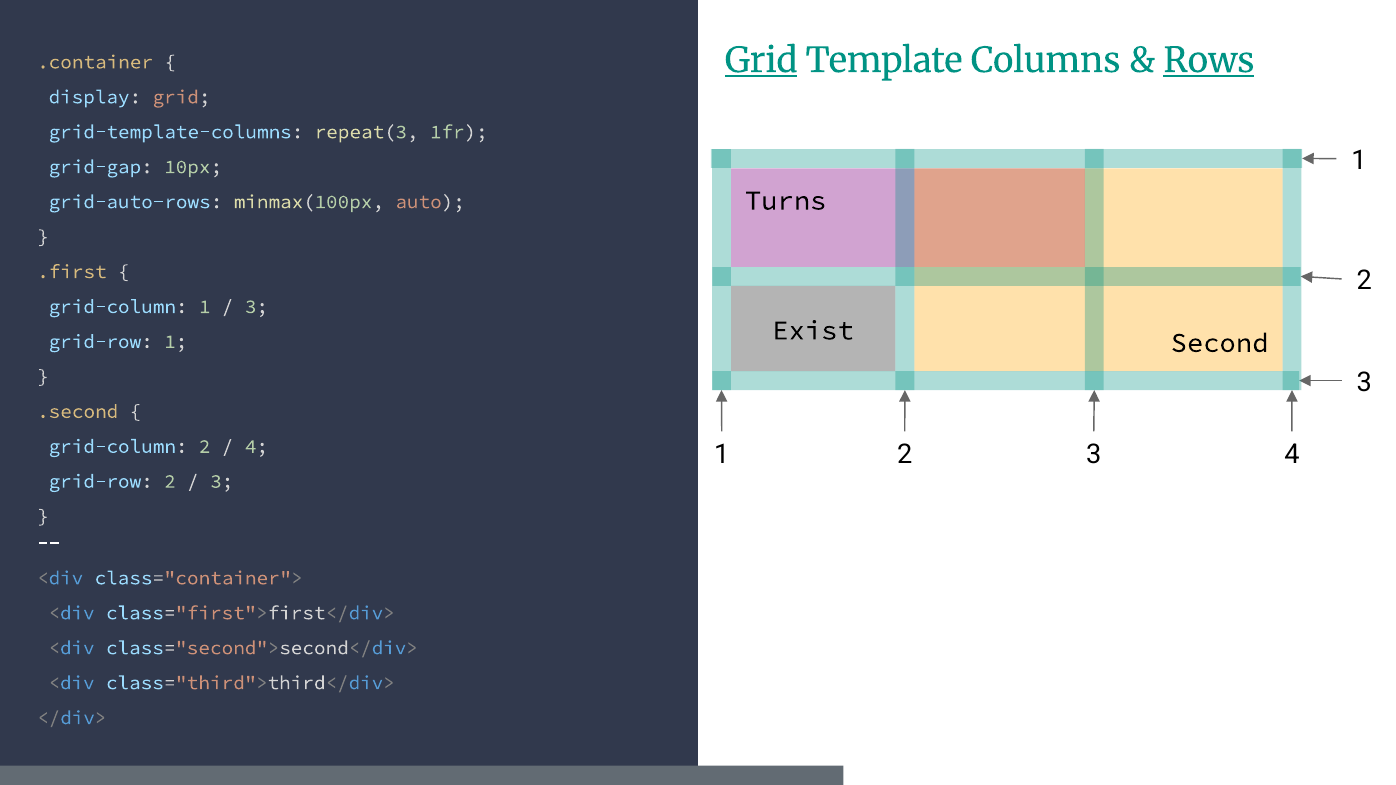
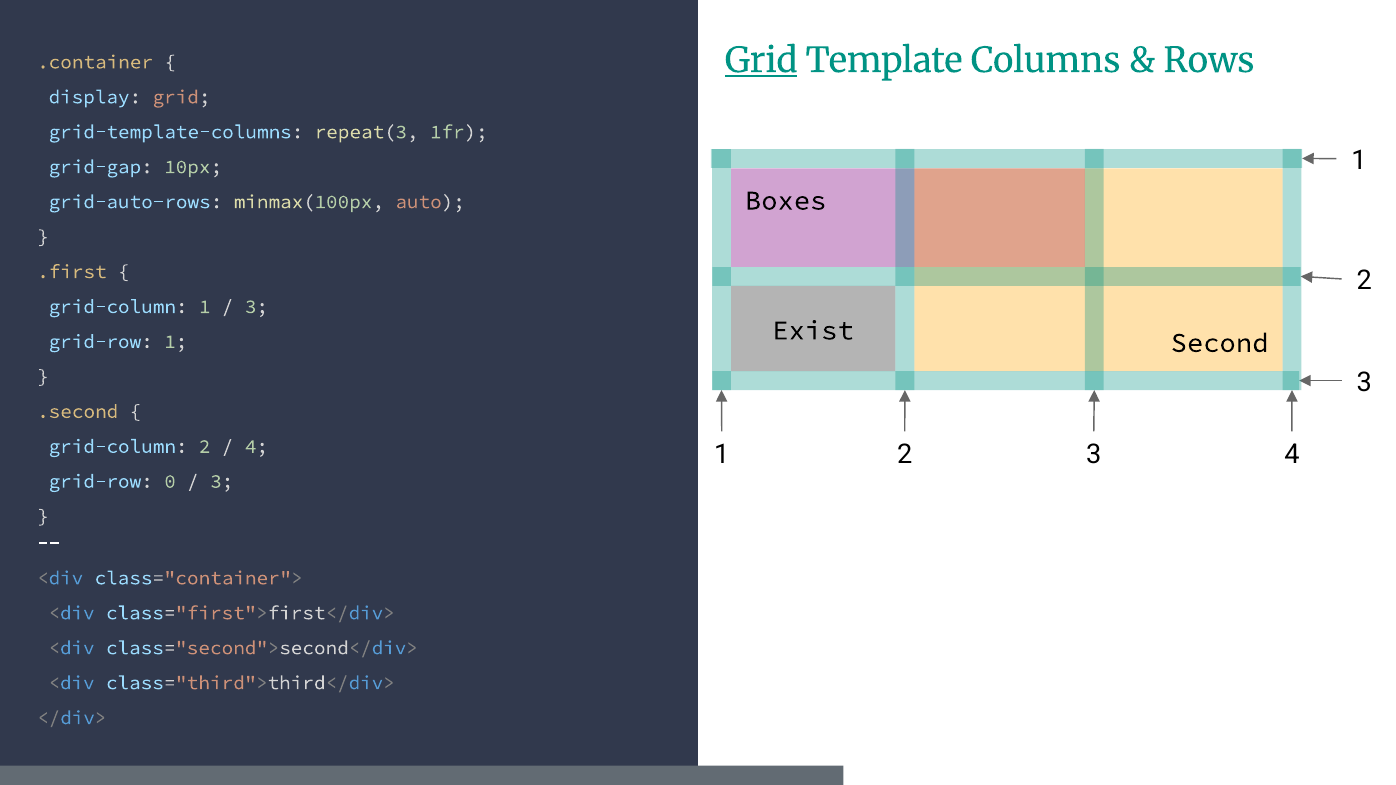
Rows underline: present -> none (1209, 61)
Turns: Turns -> Boxes (786, 201)
grid-row 2: 2 -> 0 (170, 481)
